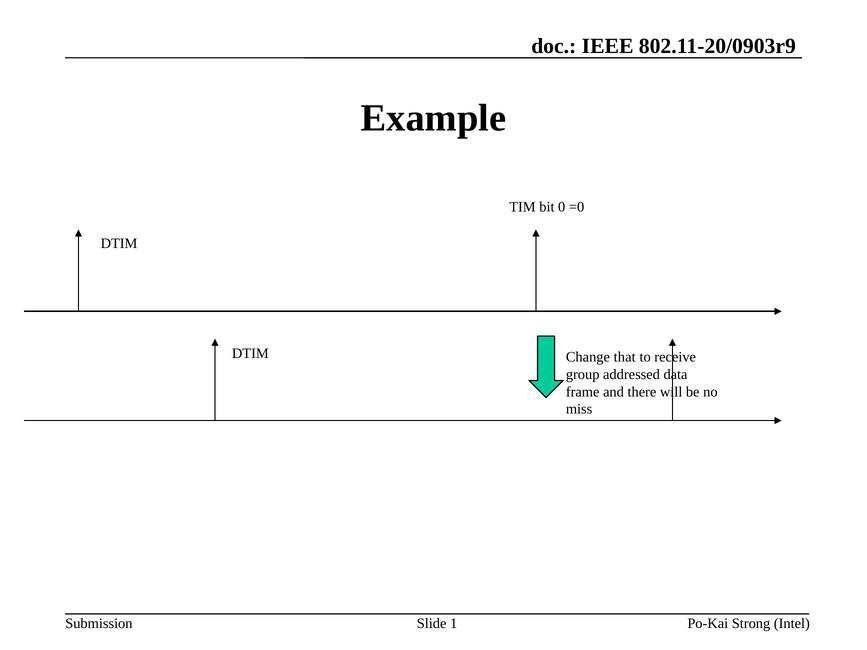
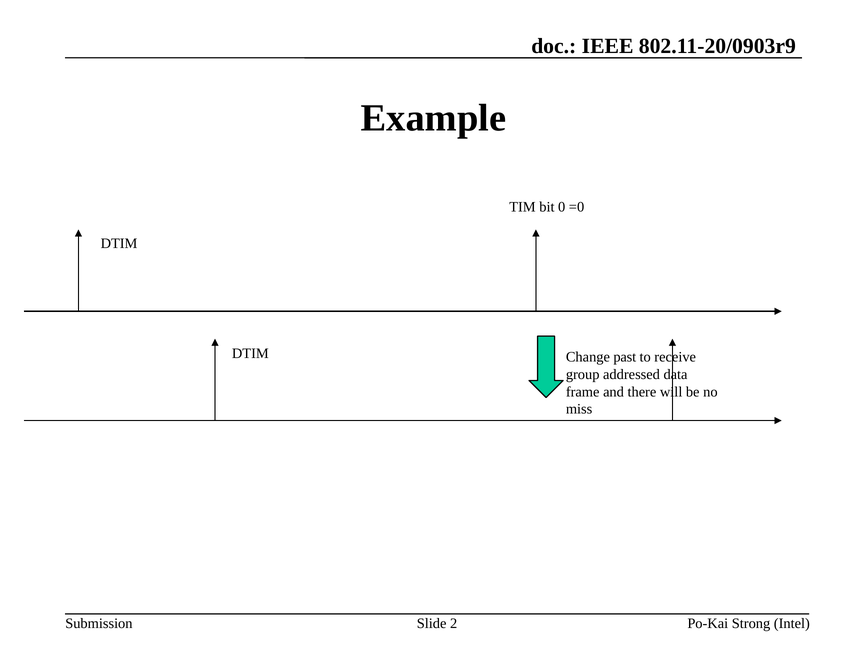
that: that -> past (625, 357)
1: 1 -> 2 (454, 624)
